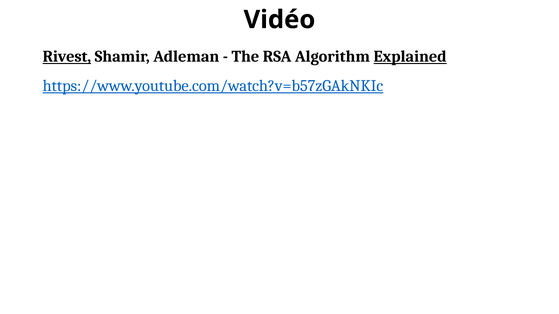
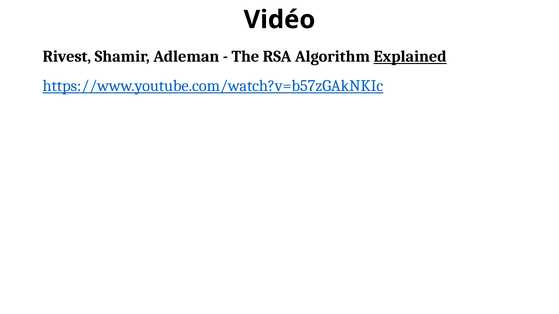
Rivest underline: present -> none (67, 57)
